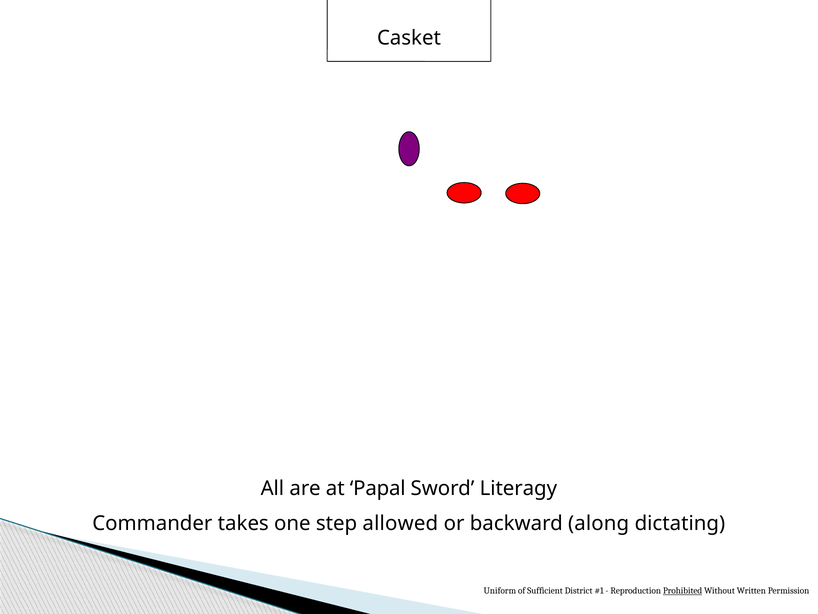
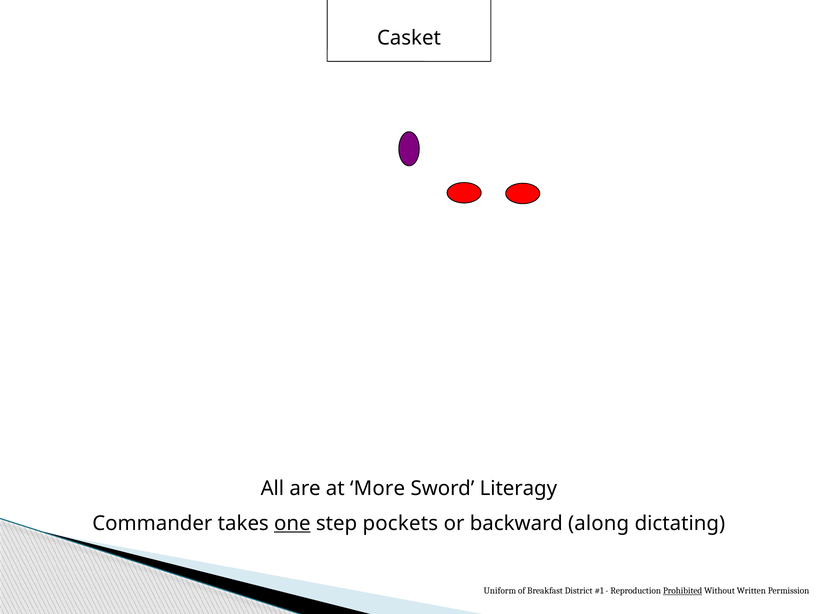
Papal: Papal -> More (378, 488)
one underline: none -> present (292, 523)
allowed: allowed -> pockets (400, 523)
Sufficient: Sufficient -> Breakfast (545, 590)
